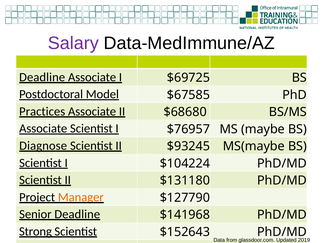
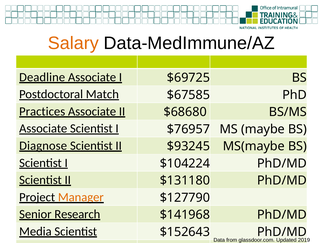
Salary colour: purple -> orange (73, 43)
Model: Model -> Match (102, 94)
Senior Deadline: Deadline -> Research (77, 214)
Strong: Strong -> Media (35, 231)
